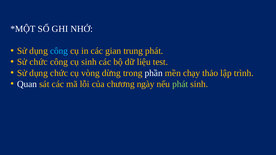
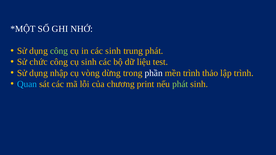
công colour: light blue -> light green (59, 51)
các gian: gian -> sinh (113, 51)
dụng chức: chức -> nhập (59, 73)
mền chạy: chạy -> trình (192, 73)
Quan colour: white -> light blue (27, 84)
ngày: ngày -> print (146, 84)
